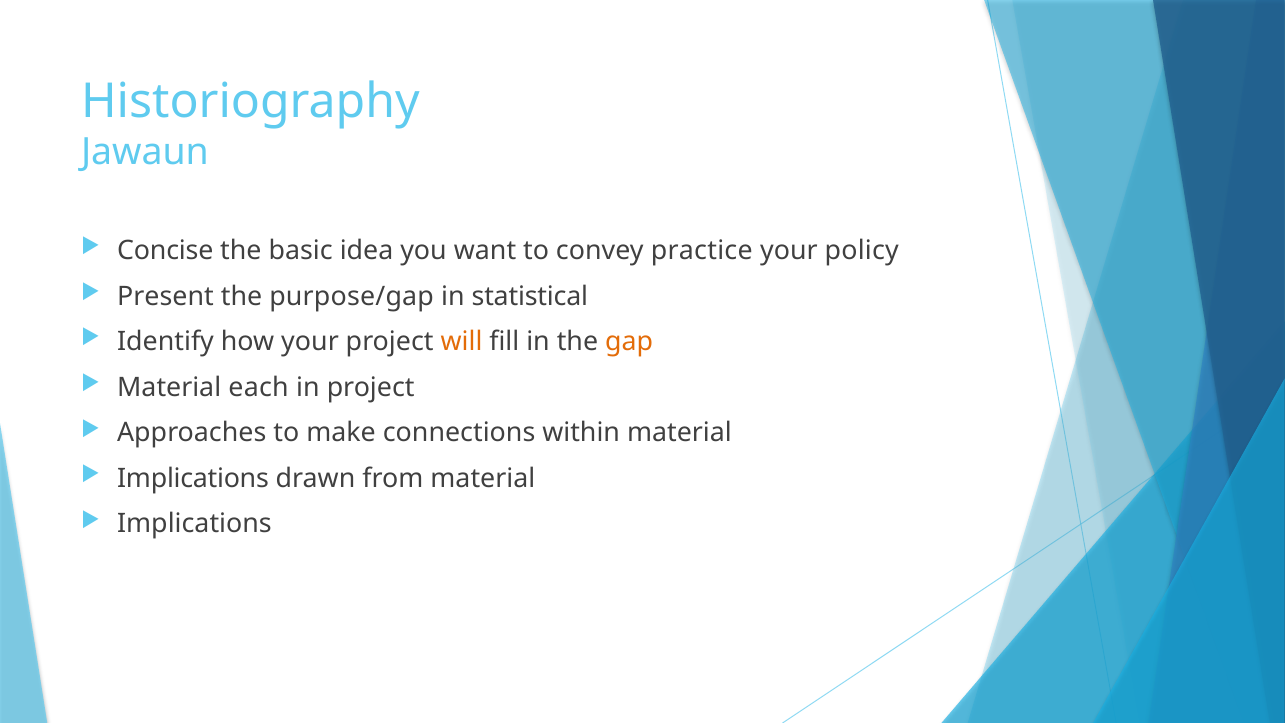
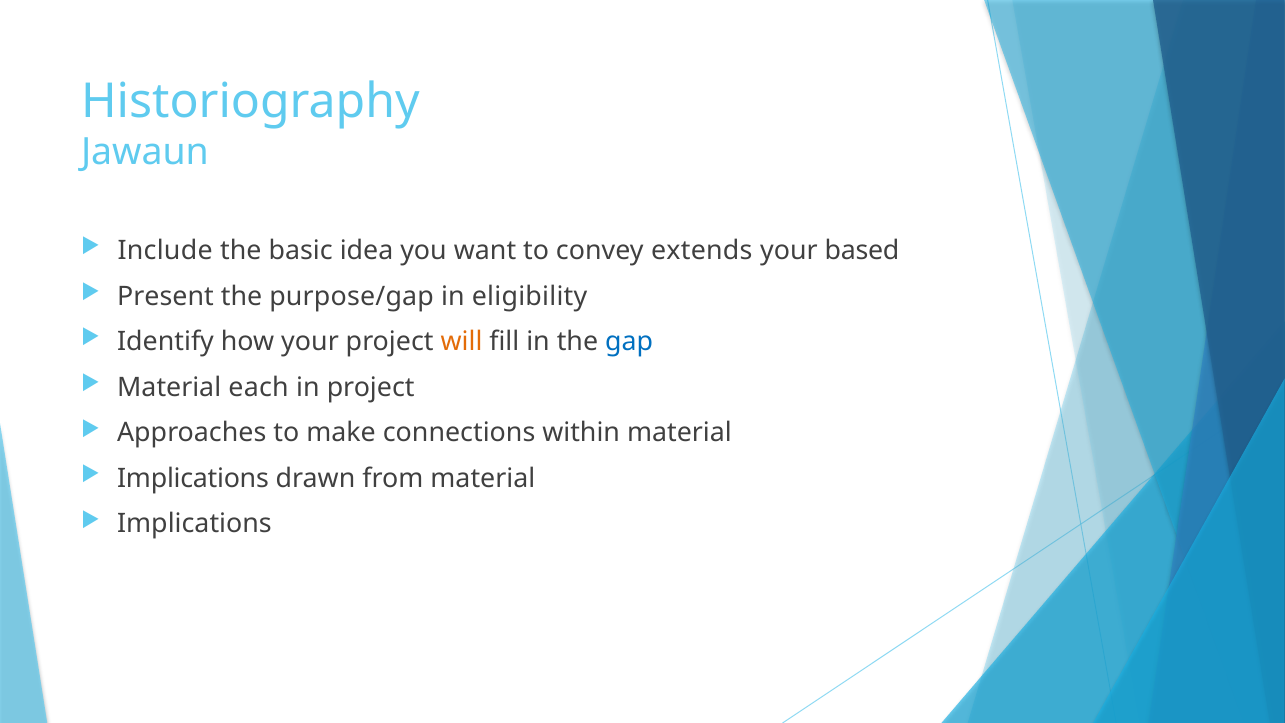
Concise: Concise -> Include (165, 251)
practice: practice -> extends (702, 251)
policy: policy -> based (862, 251)
statistical: statistical -> eligibility (530, 296)
gap colour: orange -> blue (629, 342)
